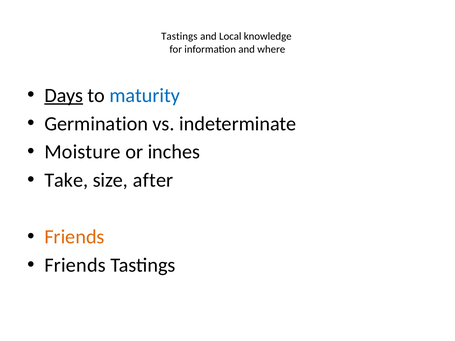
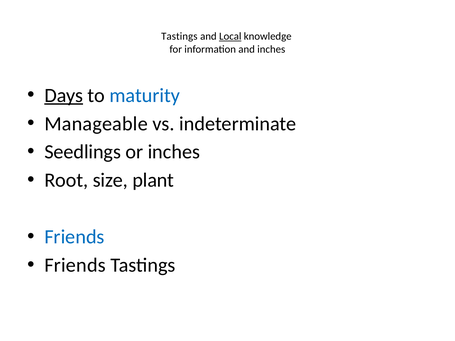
Local underline: none -> present (230, 36)
and where: where -> inches (271, 49)
Germination: Germination -> Manageable (96, 124)
Moisture: Moisture -> Seedlings (83, 152)
Take: Take -> Root (66, 180)
after: after -> plant (153, 180)
Friends colour: orange -> blue (74, 237)
